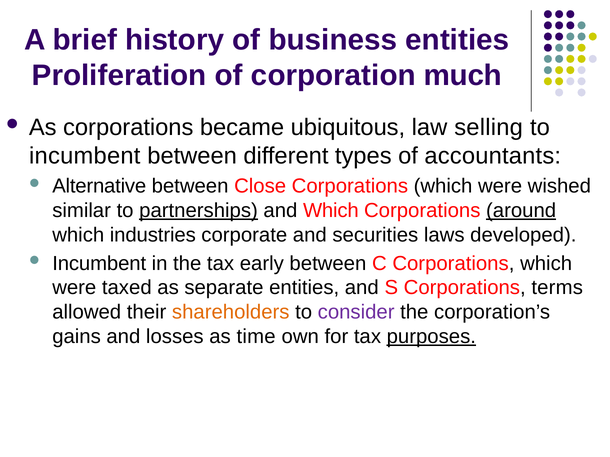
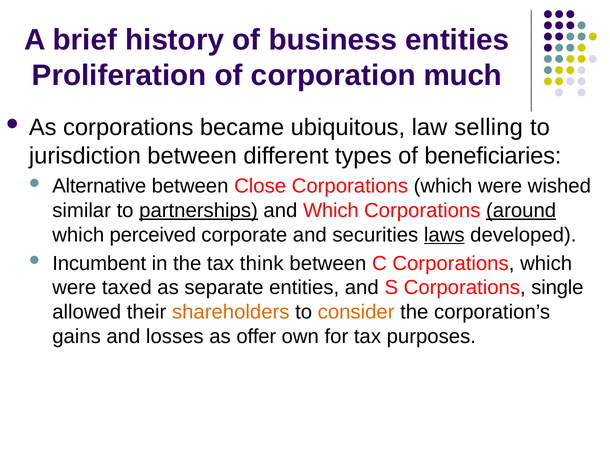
incumbent: incumbent -> jurisdiction (85, 156)
accountants: accountants -> beneficiaries (493, 156)
industries: industries -> perceived (153, 235)
laws underline: none -> present (444, 235)
early: early -> think (262, 264)
terms: terms -> single (557, 288)
consider colour: purple -> orange (356, 312)
time: time -> offer (256, 337)
purposes underline: present -> none (431, 337)
